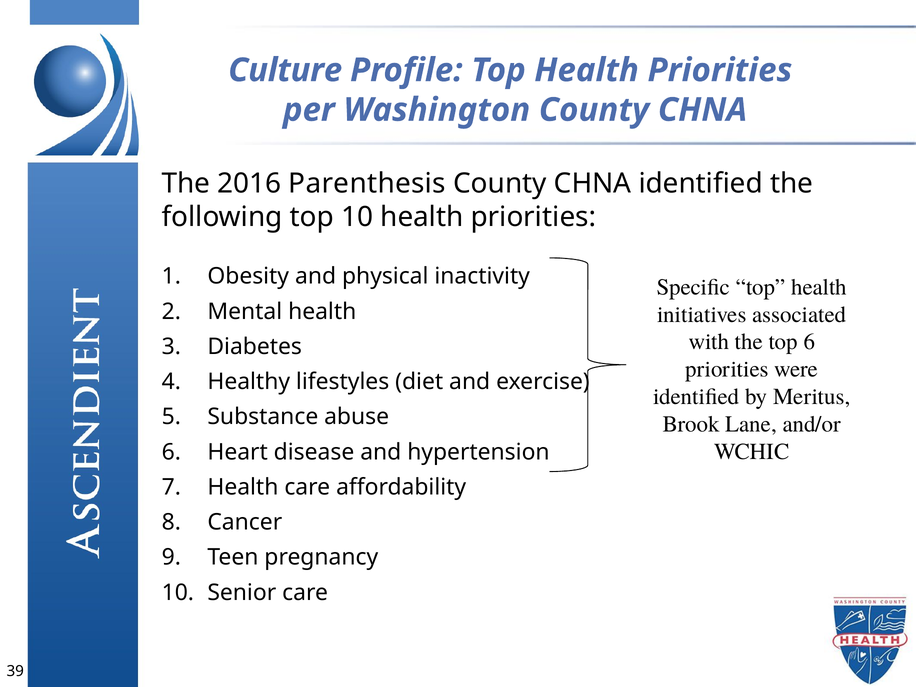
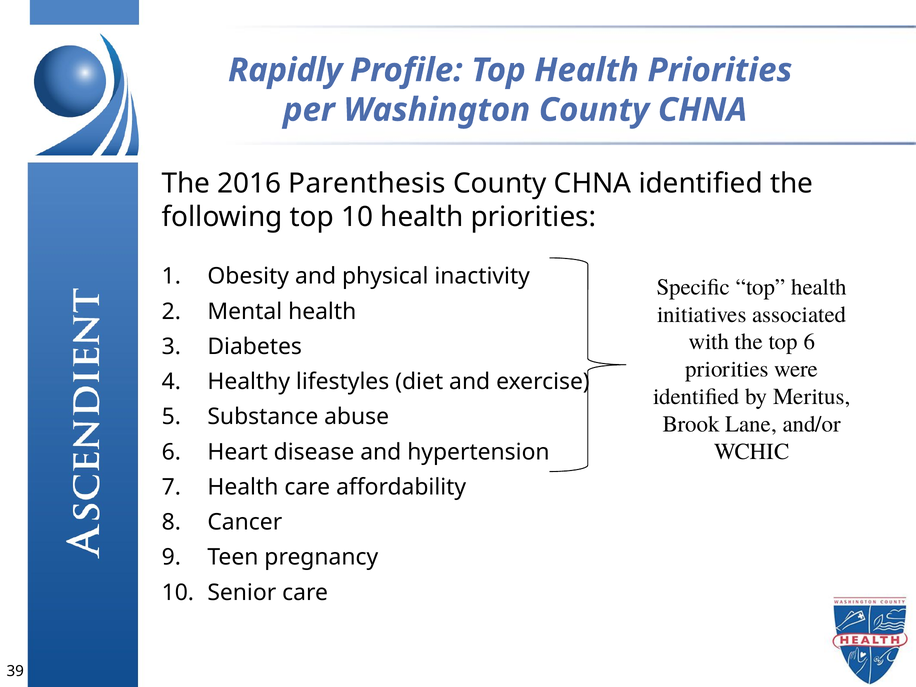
Culture: Culture -> Rapidly (285, 70)
